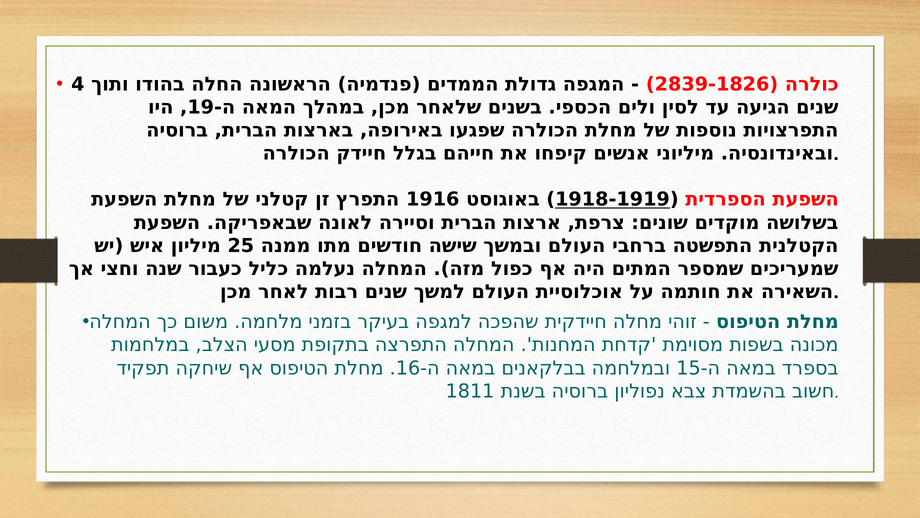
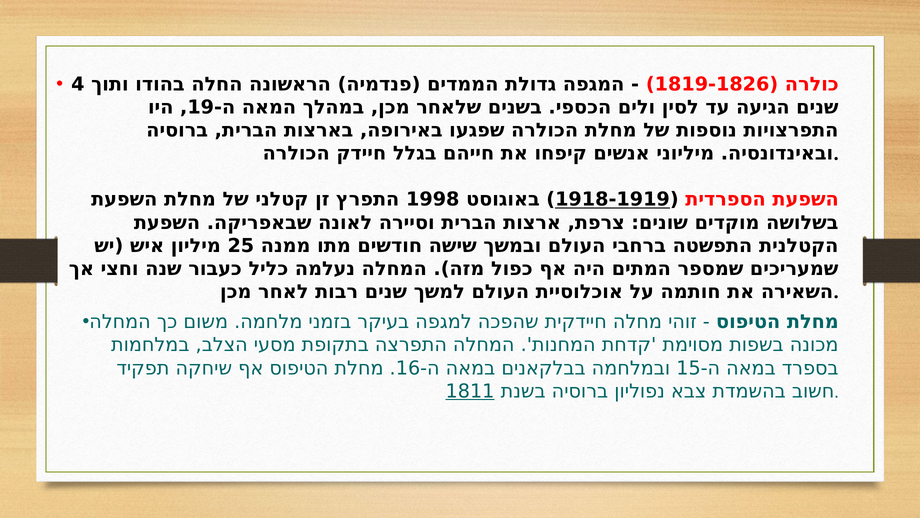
2839-1826: 2839-1826 -> 1819-1826 (712, 84)
1916: 1916 -> 1998 (433, 199)
1811 underline: none -> present (470, 391)
